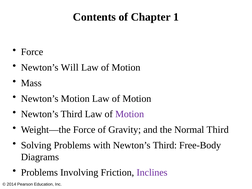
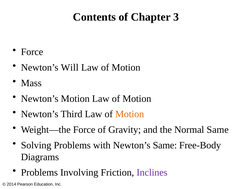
1: 1 -> 3 (176, 17)
Motion colour: purple -> orange (130, 114)
Normal Third: Third -> Same (218, 130)
with Newton’s Third: Third -> Same (165, 145)
